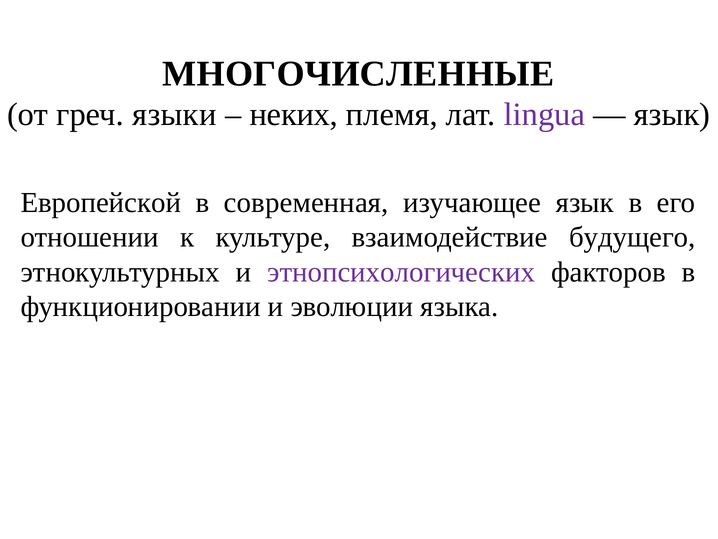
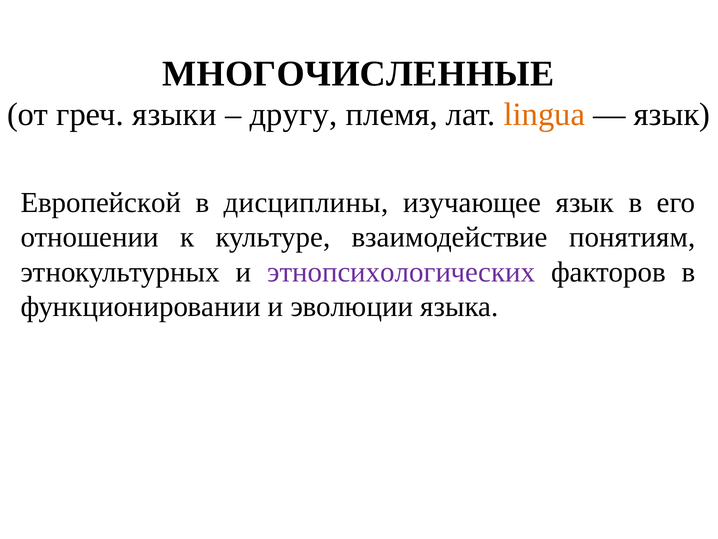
неких: неких -> другу (294, 115)
lingua colour: purple -> orange (544, 115)
современная: современная -> дисциплины (306, 202)
будущего: будущего -> понятиям (632, 237)
